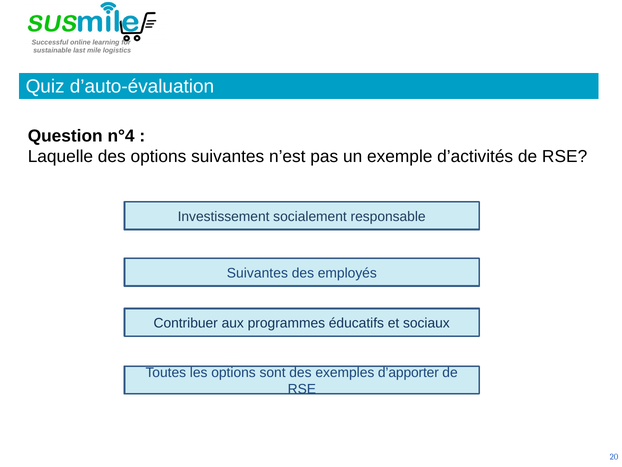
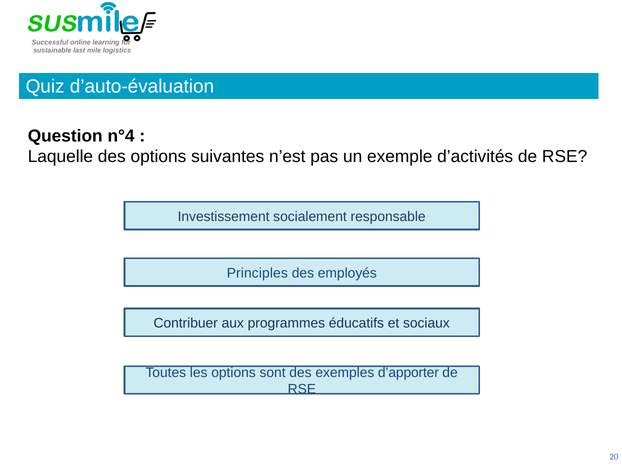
Suivantes: Suivantes -> Principles (257, 273)
